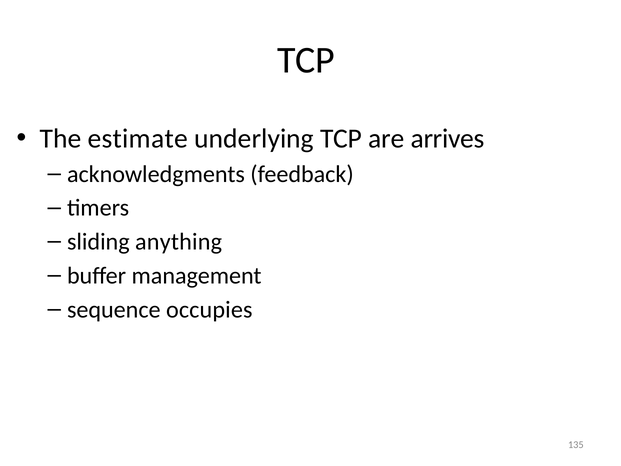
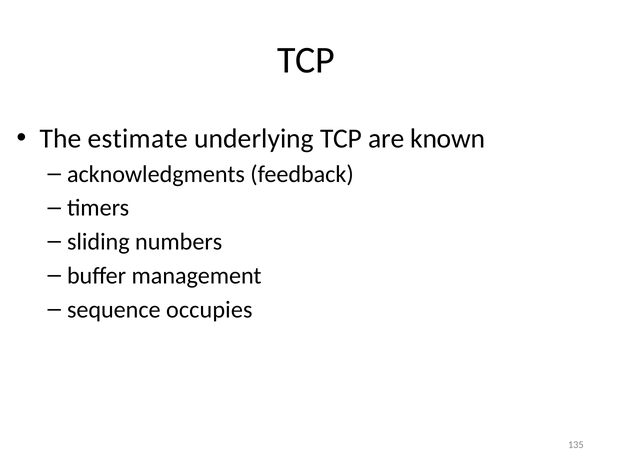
arrives: arrives -> known (448, 138)
anything: anything -> numbers (179, 242)
